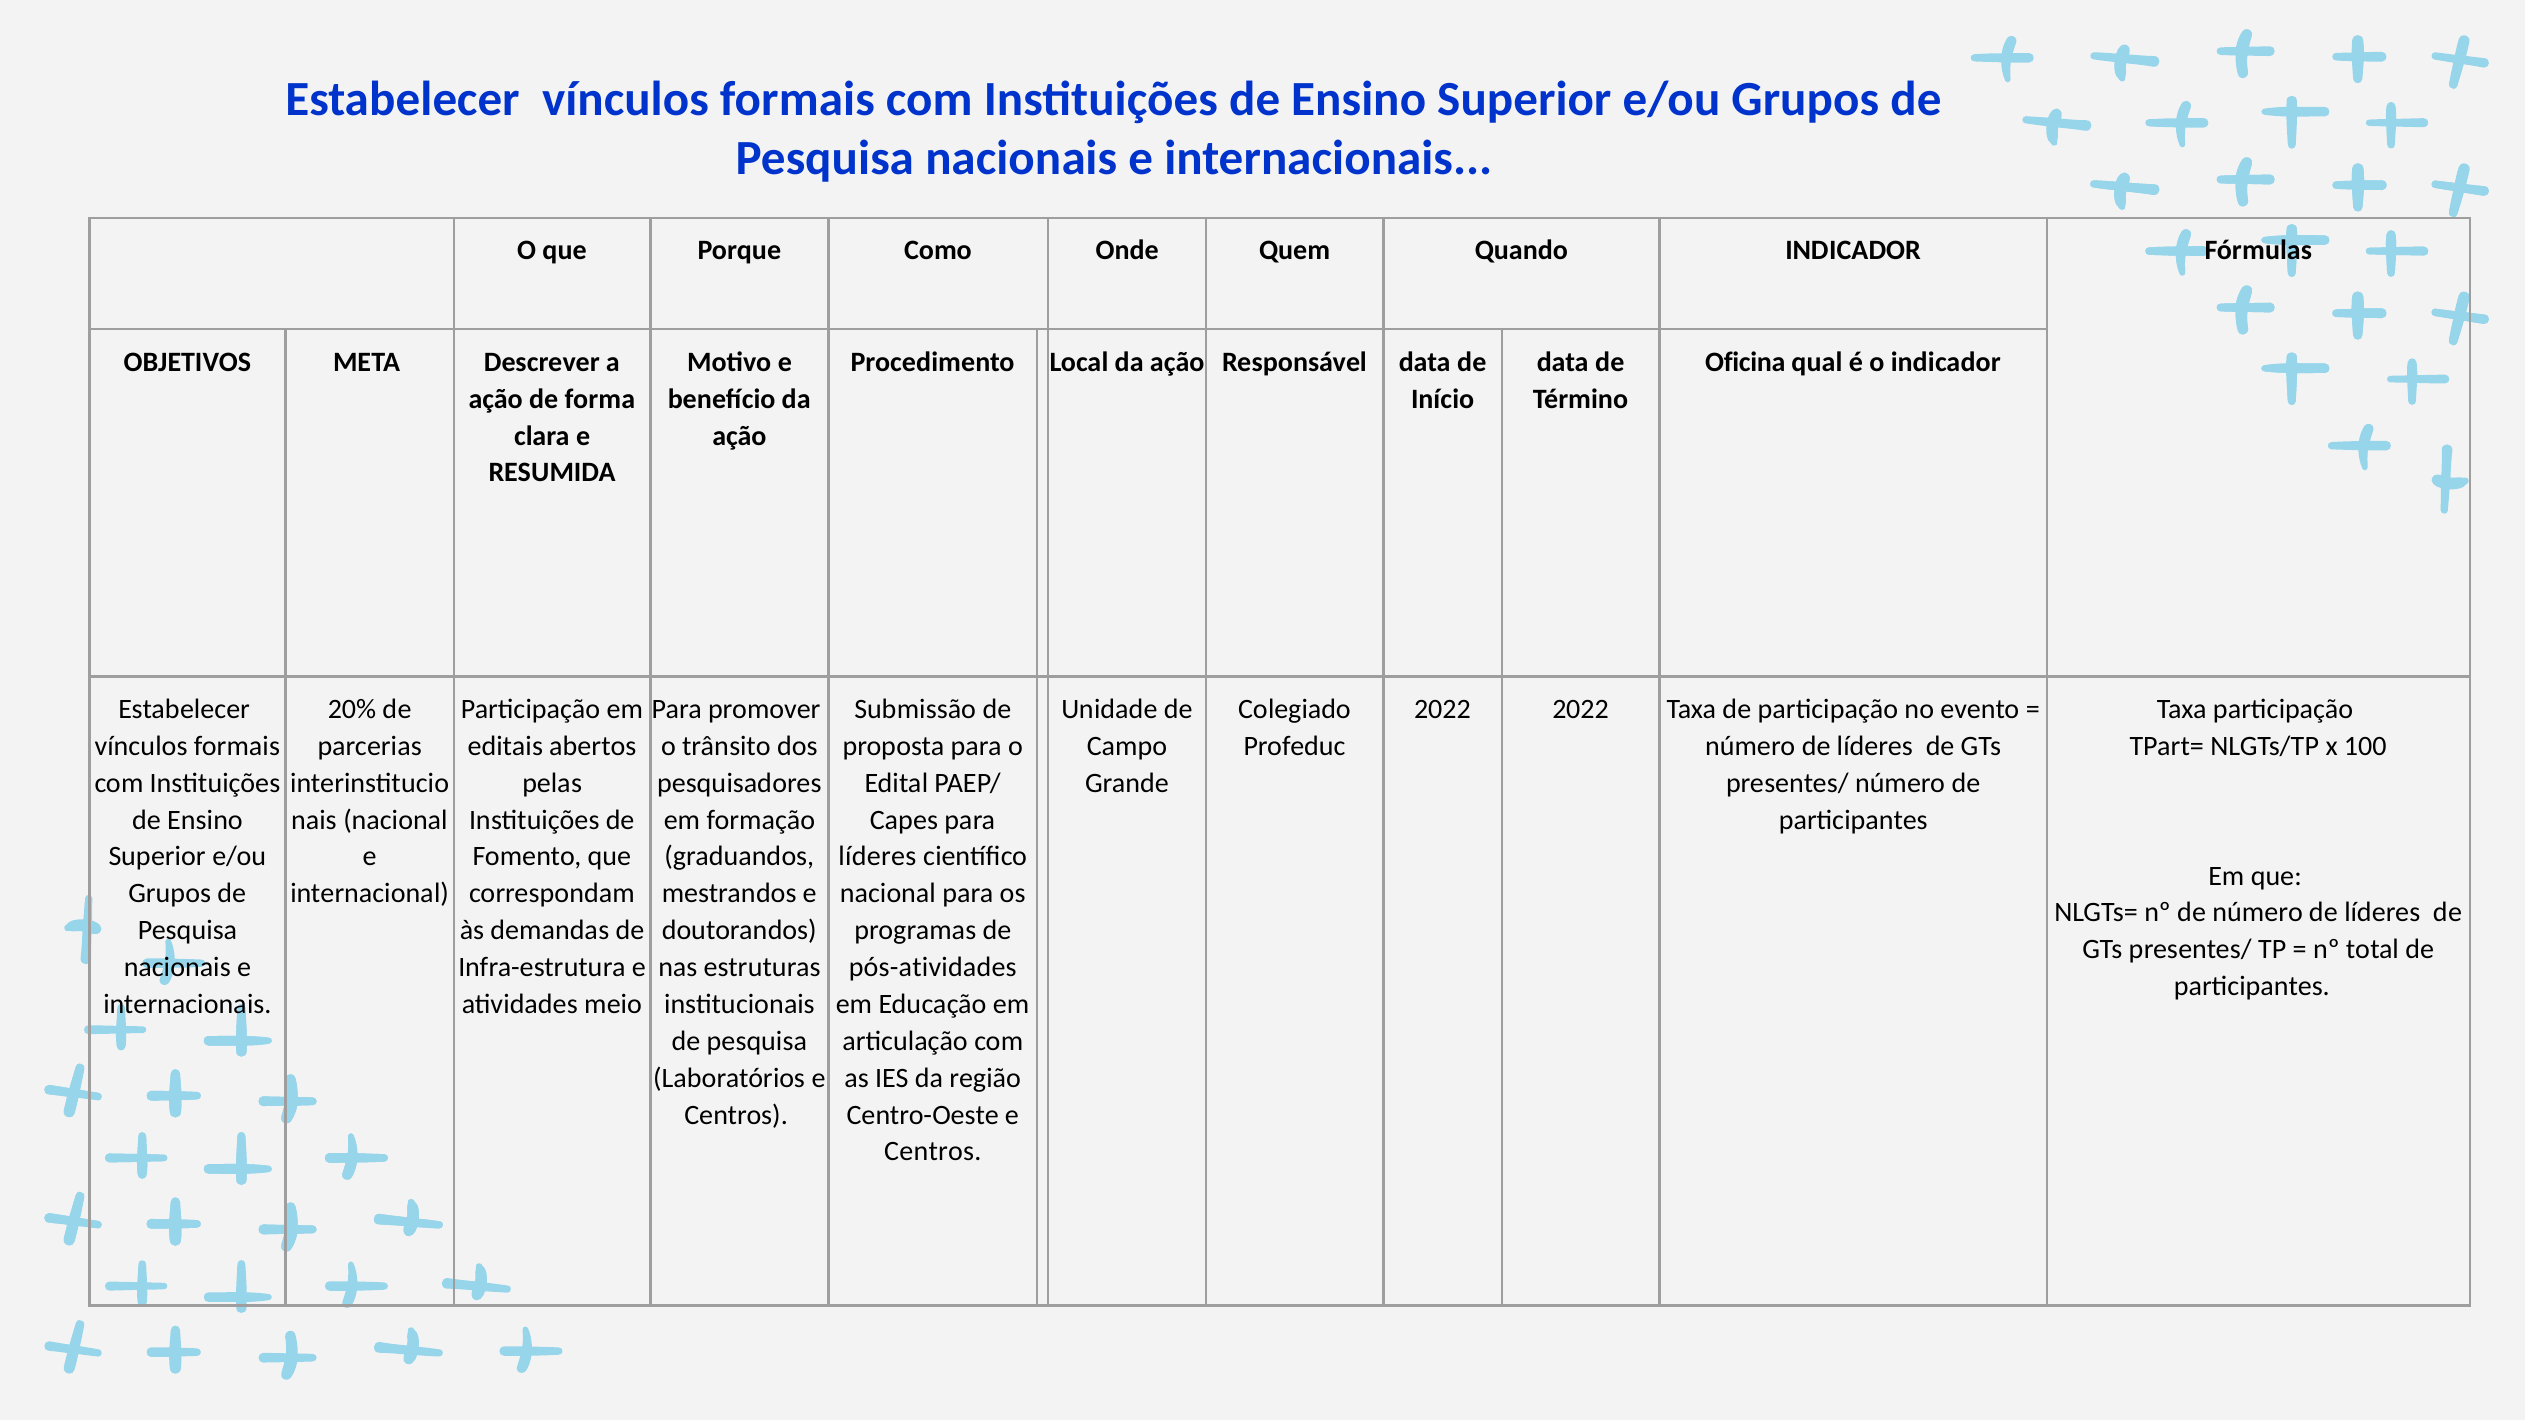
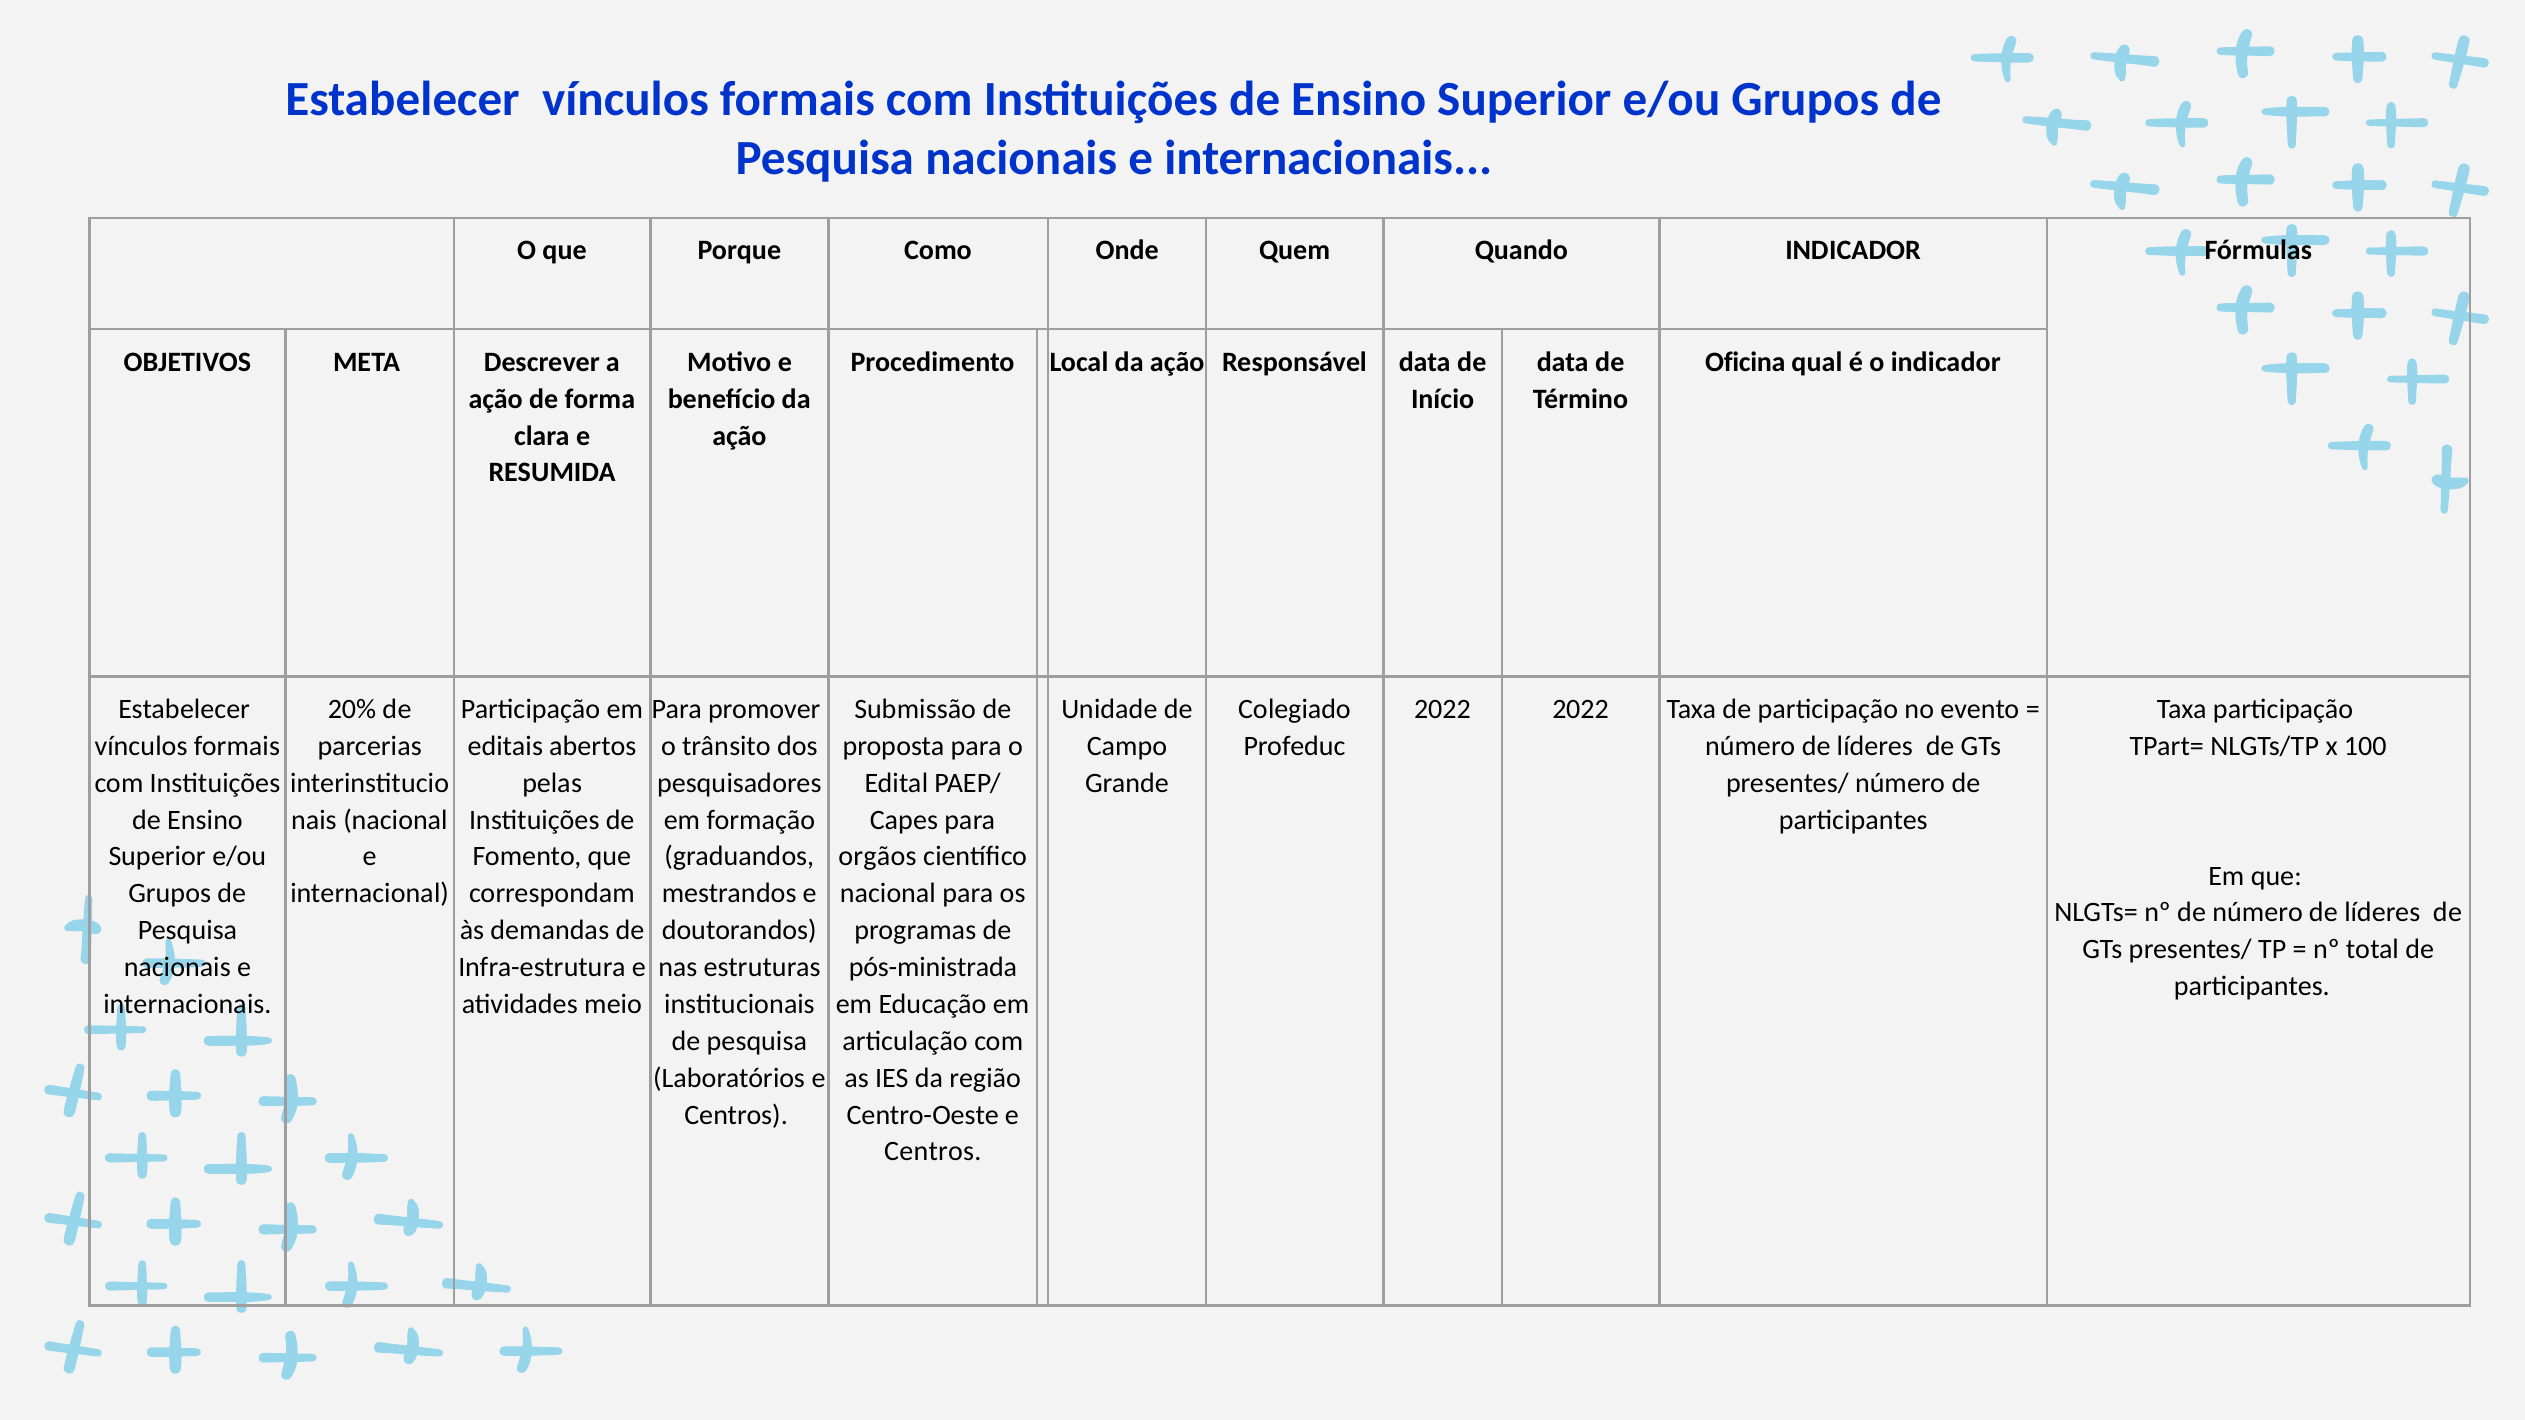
líderes: líderes -> orgãos (877, 857)
pós-atividades: pós-atividades -> pós-ministrada (933, 968)
